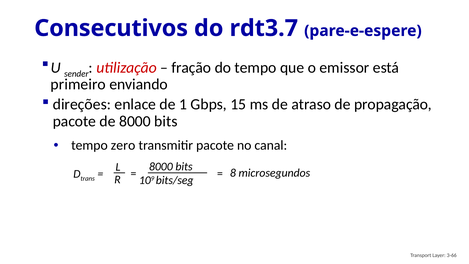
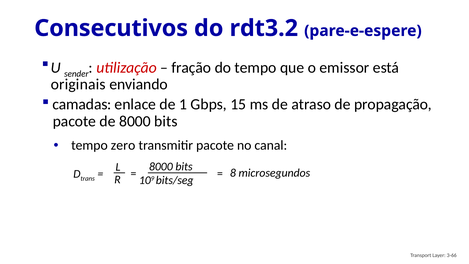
rdt3.7: rdt3.7 -> rdt3.2 (264, 28)
primeiro: primeiro -> originais (78, 84)
direções: direções -> camadas (82, 104)
